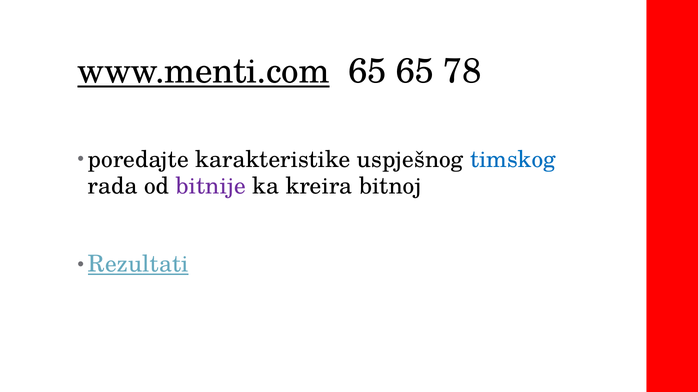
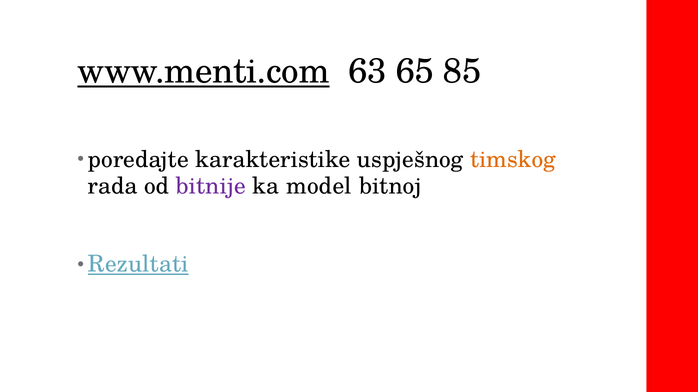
65: 65 -> 63 (367, 71)
78: 78 -> 85 (462, 71)
timskog colour: blue -> orange (513, 160)
kreira: kreira -> model (319, 186)
